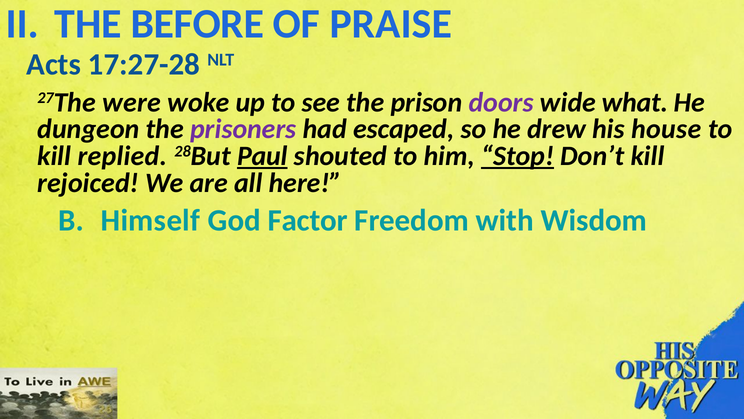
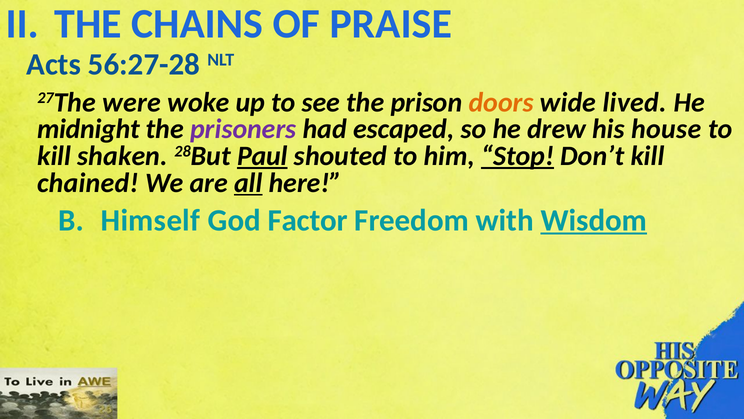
BEFORE: BEFORE -> CHAINS (197, 24)
17:27-28: 17:27-28 -> 56:27-28 (144, 65)
doors colour: purple -> orange (501, 102)
what: what -> lived (635, 102)
dungeon: dungeon -> midnight (89, 129)
replied: replied -> shaken (123, 156)
rejoiced: rejoiced -> chained (88, 183)
all underline: none -> present (248, 183)
Wisdom underline: none -> present (594, 220)
